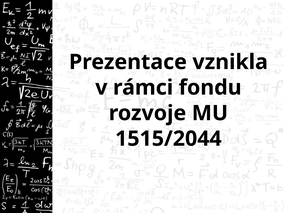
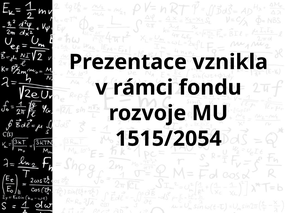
1515/2044: 1515/2044 -> 1515/2054 (168, 139)
